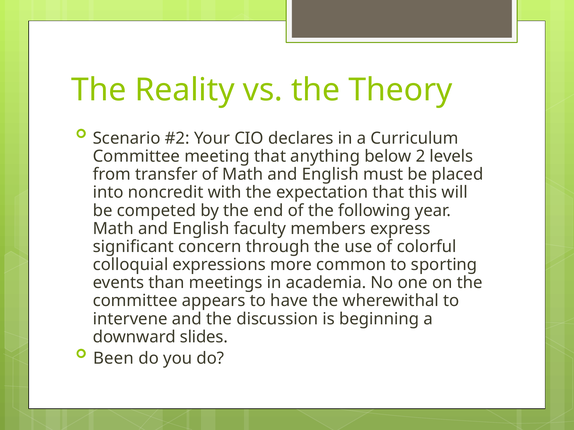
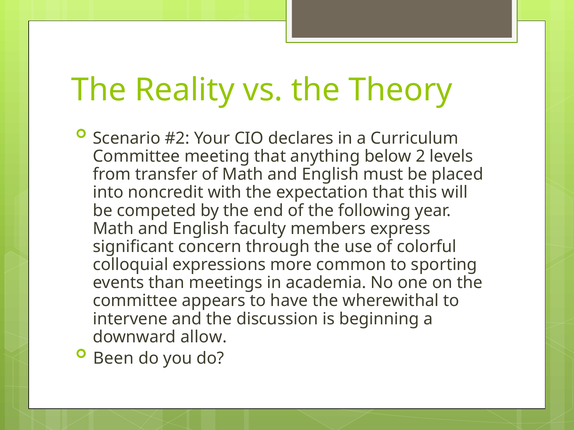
slides: slides -> allow (204, 337)
